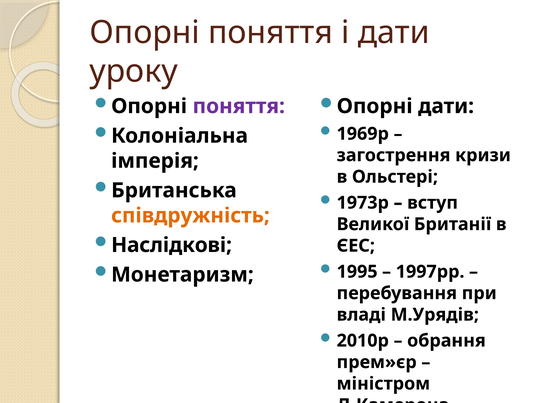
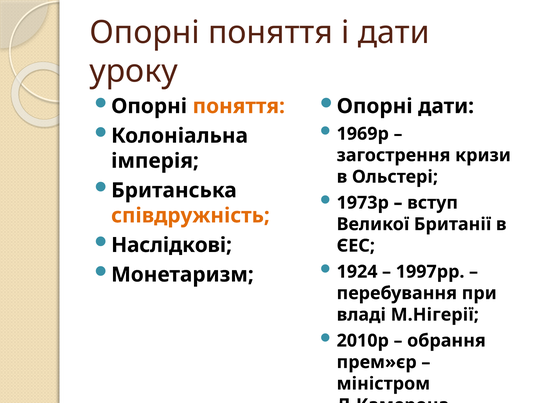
поняття colour: purple -> orange (239, 106)
1995: 1995 -> 1924 (357, 272)
М.Урядів: М.Урядів -> М.Нігерії (435, 314)
